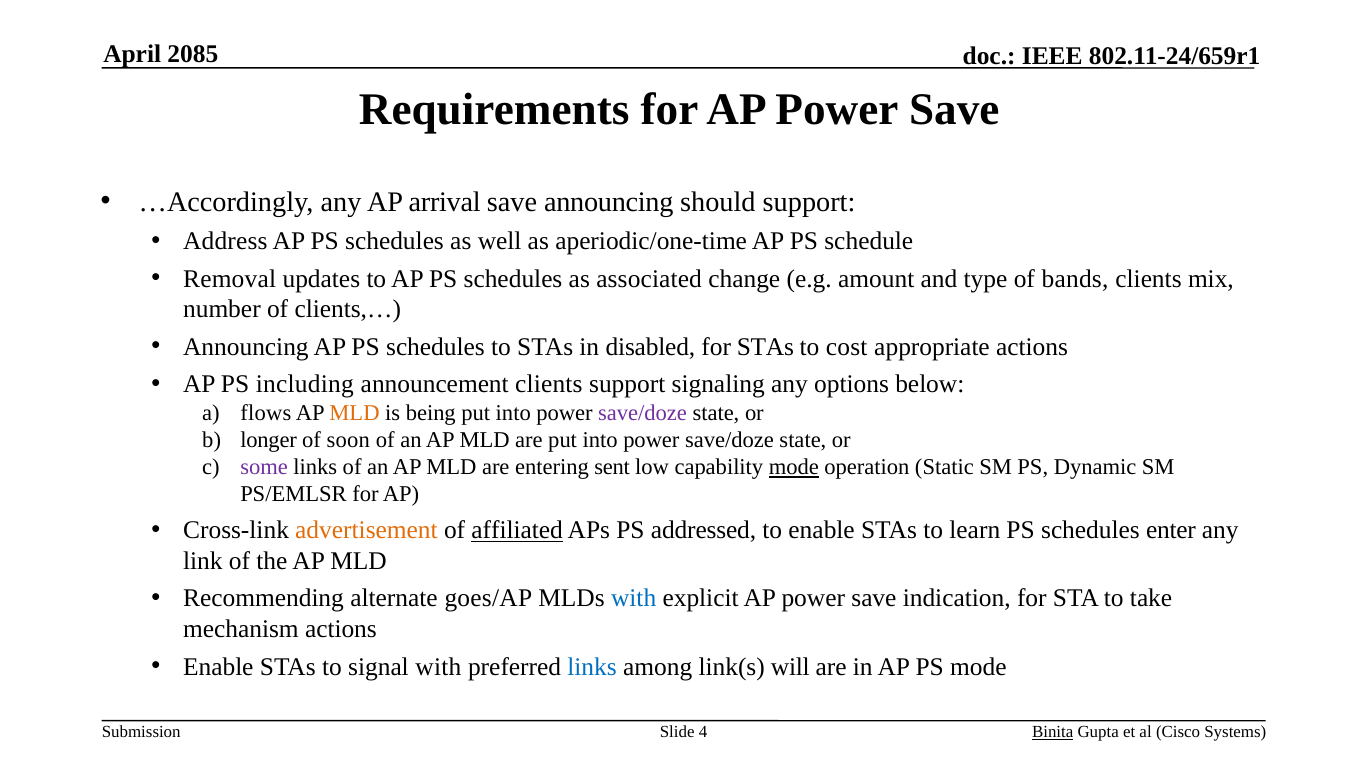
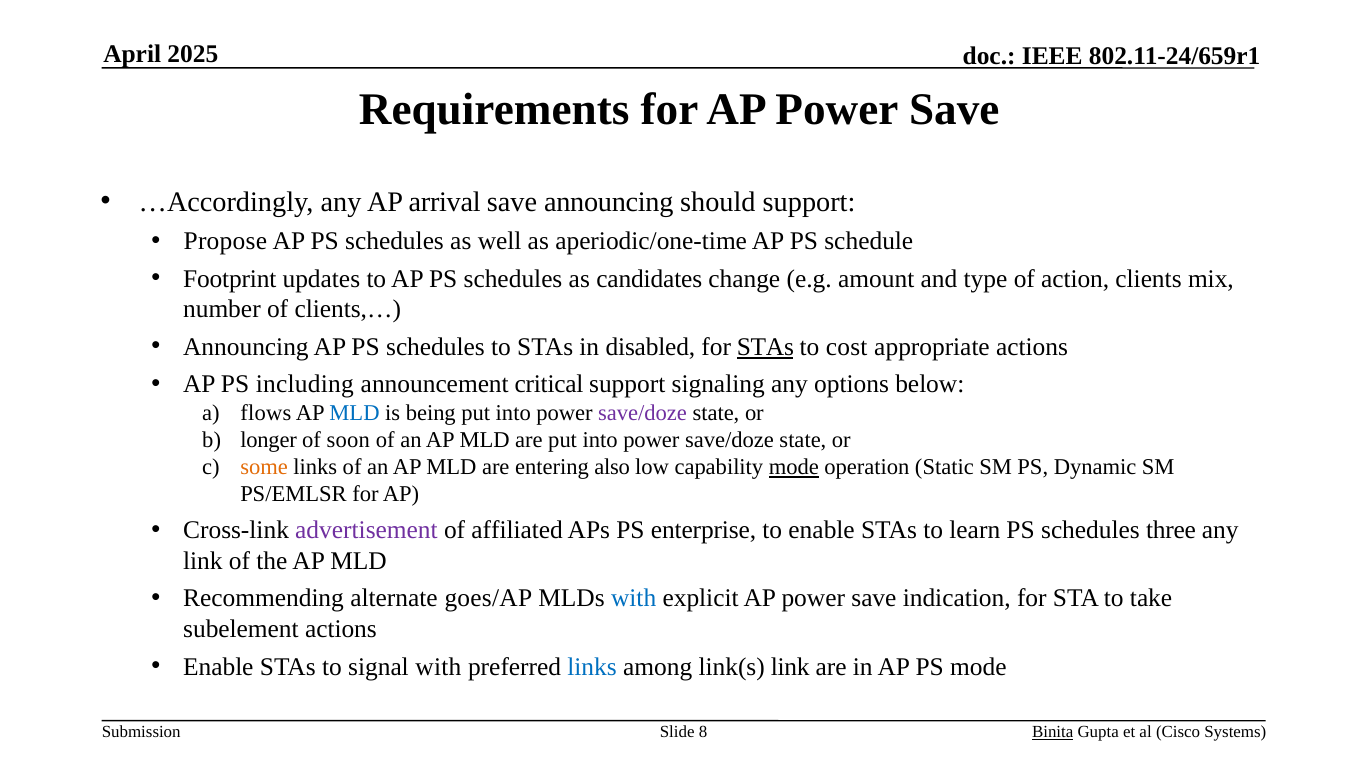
2085: 2085 -> 2025 (193, 54)
Address: Address -> Propose (225, 241)
Removal: Removal -> Footprint (230, 279)
associated: associated -> candidates (649, 279)
bands: bands -> action (1075, 279)
STAs underline: none -> present (765, 347)
announcement clients: clients -> critical (549, 384)
MLD colour: orange -> blue (355, 413)
some colour: purple -> orange (264, 467)
sent: sent -> also (612, 467)
advertisement colour: orange -> purple (366, 530)
affiliated underline: present -> none (517, 530)
addressed: addressed -> enterprise (704, 530)
enter: enter -> three (1171, 530)
mechanism: mechanism -> subelement (241, 629)
link(s will: will -> link (790, 666)
4: 4 -> 8 (703, 732)
